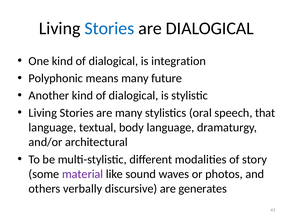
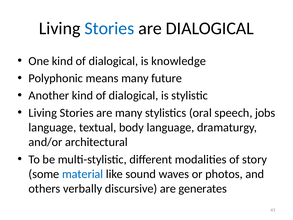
integration: integration -> knowledge (179, 61)
that: that -> jobs (265, 113)
material colour: purple -> blue (83, 174)
